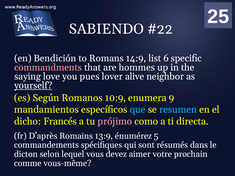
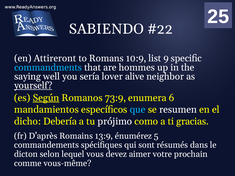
Bendición: Bendición -> Attireront (55, 58)
14:9: 14:9 -> 10:9 (136, 58)
6: 6 -> 9 (166, 58)
commandments colour: pink -> light blue (48, 67)
love: love -> well (52, 77)
pues: pues -> sería (90, 77)
Según underline: none -> present (46, 98)
10:9: 10:9 -> 73:9 (115, 98)
9: 9 -> 6 (172, 98)
resumen colour: light blue -> white (178, 110)
Francés: Francés -> Debería (60, 121)
prójimo colour: pink -> white (115, 121)
directa: directa -> gracias (192, 121)
